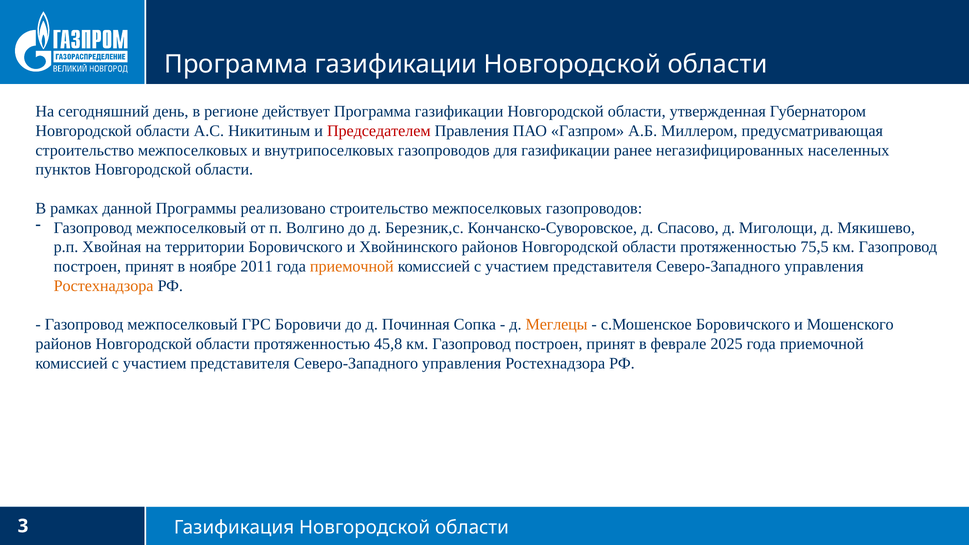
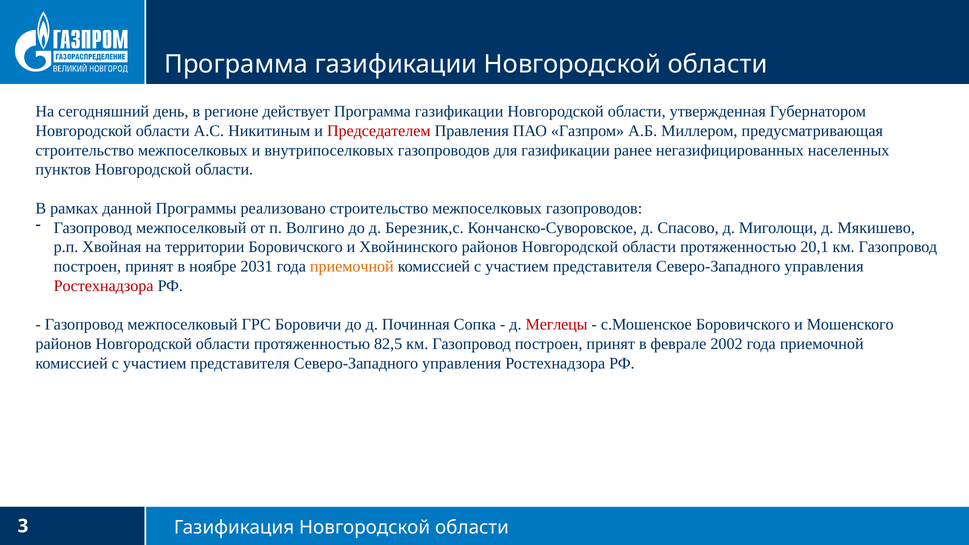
75,5: 75,5 -> 20,1 (815, 247)
2011: 2011 -> 2031 (257, 267)
Ростехнадзора colour: orange -> red (104, 286)
Меглецы colour: orange -> red (557, 325)
45,8: 45,8 -> 82,5 (388, 344)
2025: 2025 -> 2002 (727, 344)
